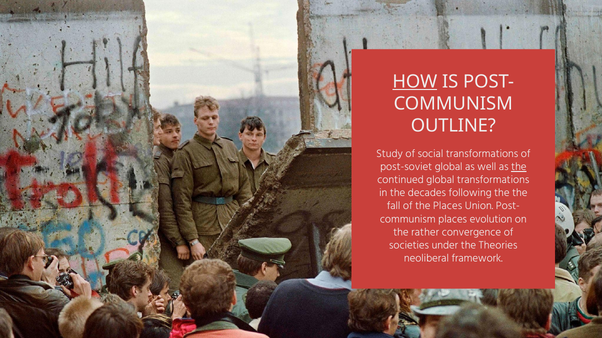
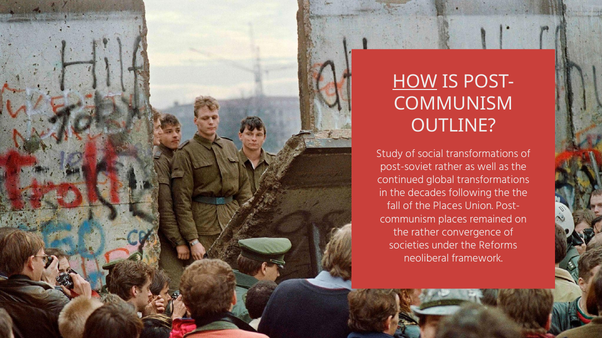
post-soviet global: global -> rather (449, 167)
the underline: present -> none (519, 167)
evolution: evolution -> remained (491, 219)
Theories: Theories -> Reforms (498, 245)
